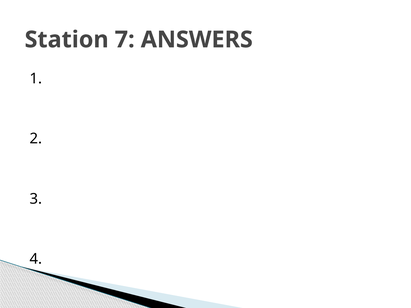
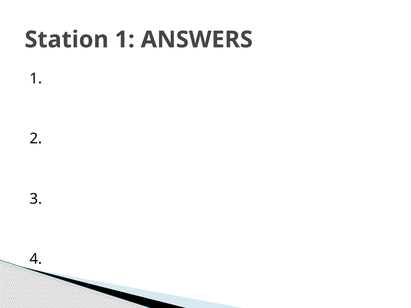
Station 7: 7 -> 1 (125, 40)
